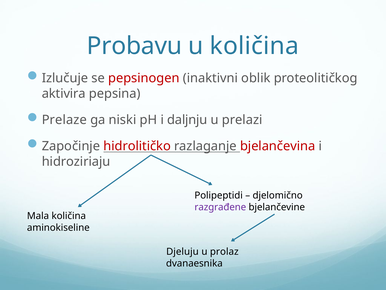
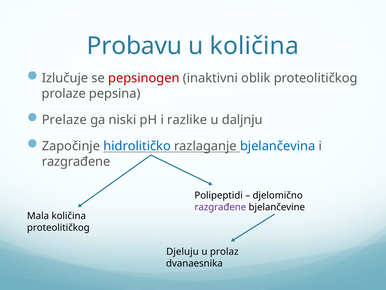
aktivira: aktivira -> prolaze (64, 94)
daljnju: daljnju -> razlike (187, 120)
prelazi: prelazi -> daljnju (242, 120)
hidrolitičko colour: red -> blue (137, 146)
bjelančevina colour: red -> blue (278, 146)
hidroziriaju: hidroziriaju -> razgrađene (76, 161)
aminokiseline: aminokiseline -> proteolitičkog (58, 227)
